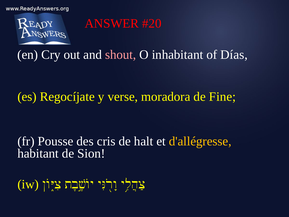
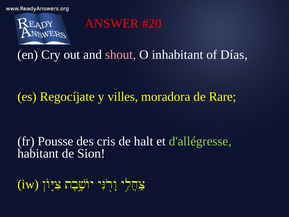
verse: verse -> villes (123, 96)
Fine: Fine -> Rare (223, 96)
d'allégresse colour: yellow -> light green (200, 141)
